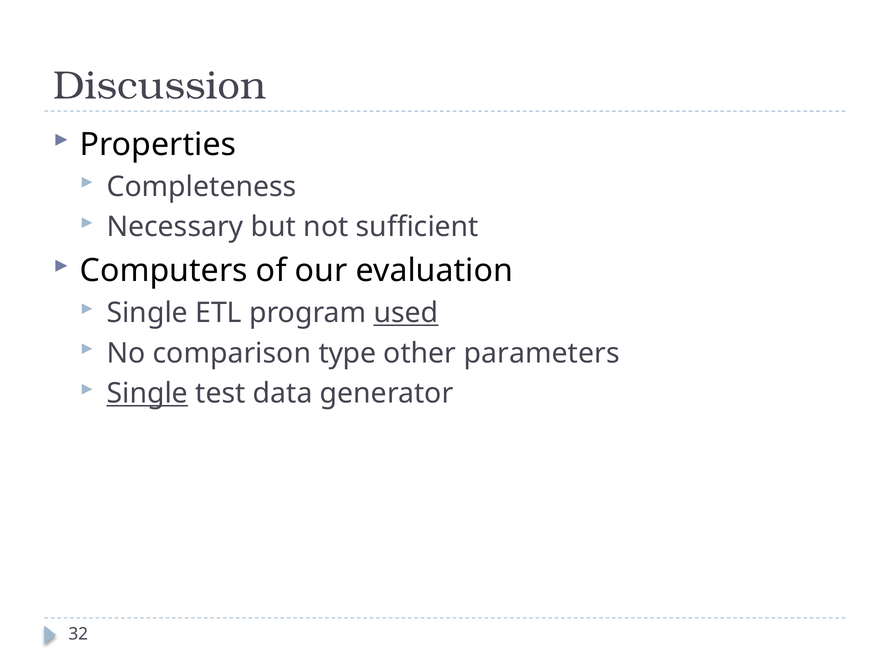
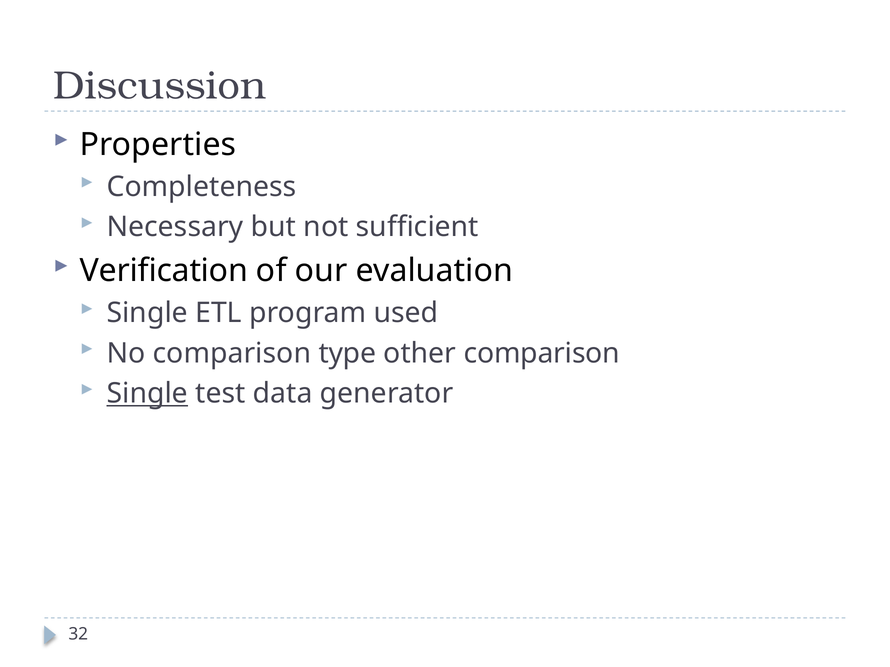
Computers: Computers -> Verification (164, 271)
used underline: present -> none (406, 313)
other parameters: parameters -> comparison (542, 354)
